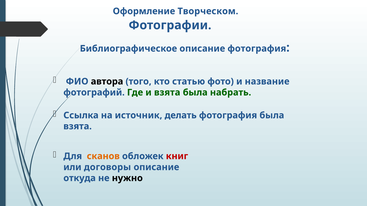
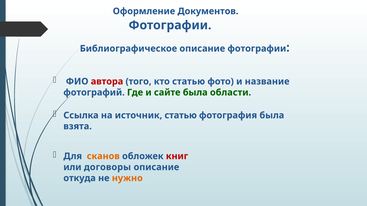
Творческом: Творческом -> Документов (208, 11)
описание фотография: фотография -> фотографии (257, 49)
автора colour: black -> red (107, 82)
и взята: взята -> сайте (167, 93)
набрать: набрать -> области (231, 93)
источник делать: делать -> статью (181, 116)
нужно colour: black -> orange (127, 178)
